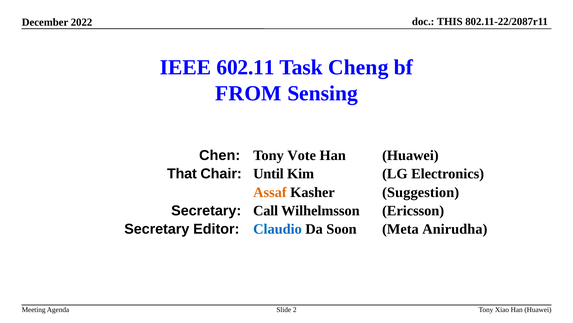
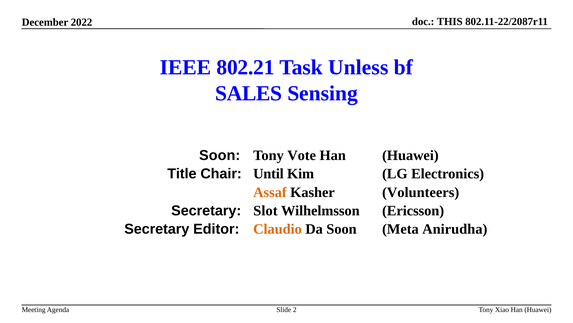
602.11: 602.11 -> 802.21 (246, 67)
Cheng: Cheng -> Unless (358, 67)
FROM: FROM -> SALES (249, 93)
Chen: Chen -> Soon (220, 155)
That: That -> Title (182, 174)
Suggestion: Suggestion -> Volunteers (421, 192)
Call: Call -> Slot (265, 210)
Claudio colour: blue -> orange (278, 229)
